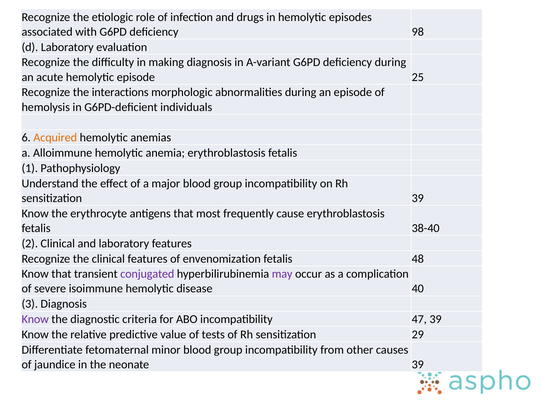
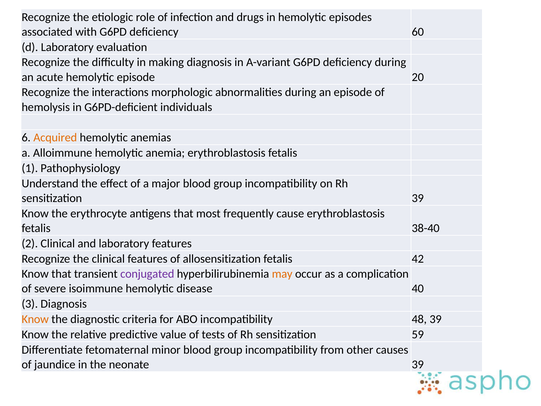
98: 98 -> 60 (418, 32)
25: 25 -> 20 (418, 77)
envenomization: envenomization -> allosensitization (222, 259)
48: 48 -> 42 (418, 259)
may colour: purple -> orange (282, 274)
Know colour: purple -> orange (35, 319)
47: 47 -> 48 (419, 319)
29: 29 -> 59 (418, 334)
